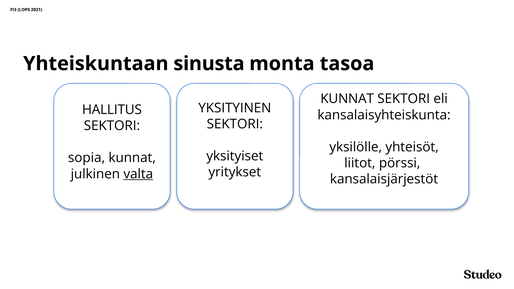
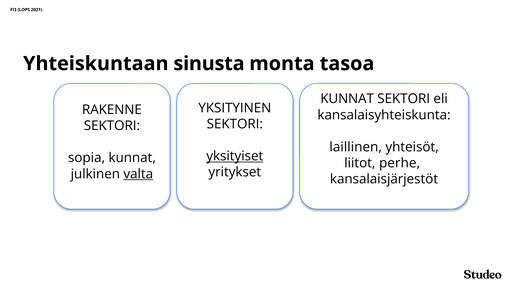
HALLITUS: HALLITUS -> RAKENNE (112, 110)
yksilölle: yksilölle -> laillinen (356, 147)
yksityiset underline: none -> present (235, 156)
pörssi: pörssi -> perhe (400, 163)
